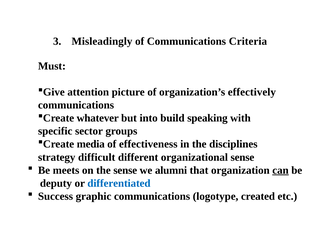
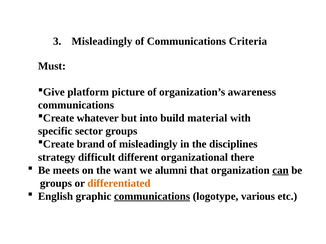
attention: attention -> platform (88, 92)
effectively: effectively -> awareness (252, 92)
speaking: speaking -> material (207, 118)
media: media -> brand (91, 144)
of effectiveness: effectiveness -> misleadingly (148, 144)
organizational sense: sense -> there (242, 158)
the sense: sense -> want (125, 171)
deputy: deputy -> groups (56, 184)
differentiated colour: blue -> orange (119, 184)
Success: Success -> English (56, 197)
communications underline: none -> present (152, 197)
created: created -> various (258, 197)
